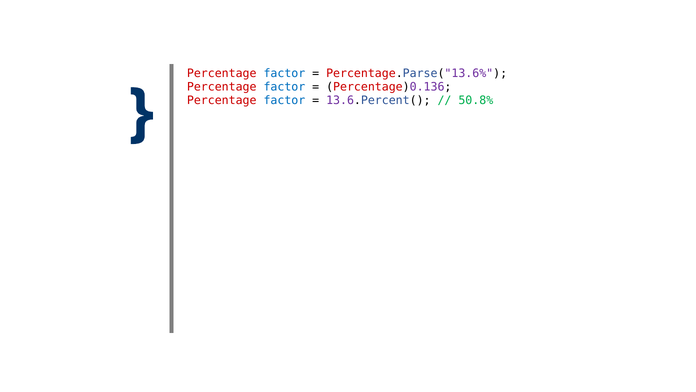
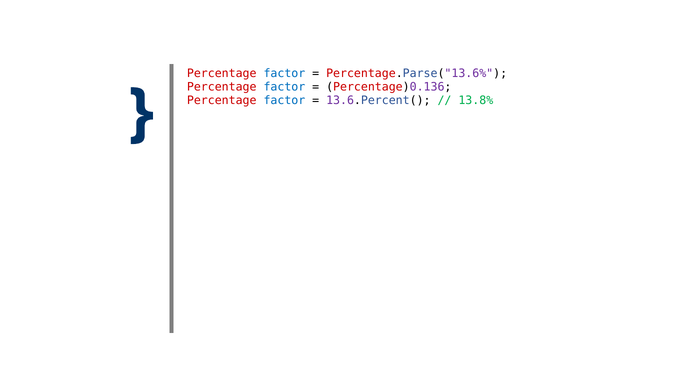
50.8%: 50.8% -> 13.8% (476, 100)
